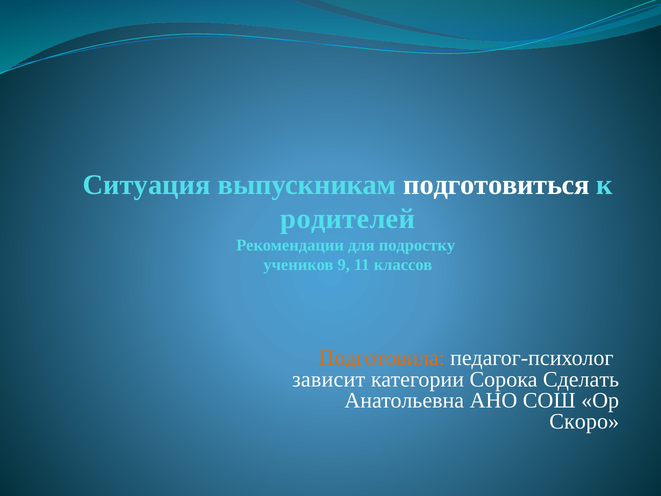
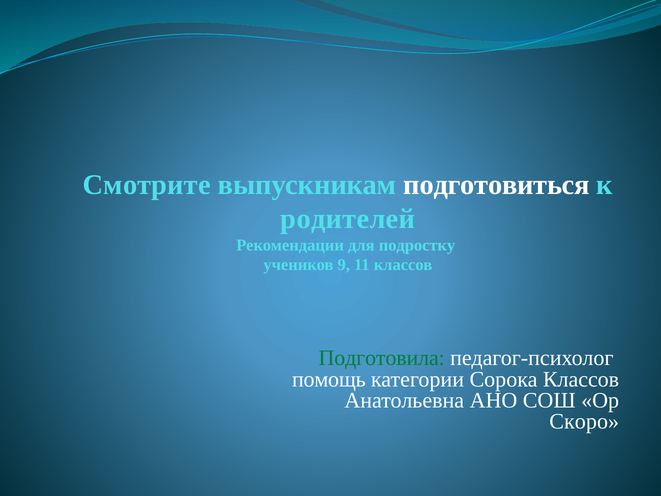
Ситуация: Ситуация -> Смотрите (147, 185)
Подготовила colour: orange -> green (382, 358)
зависит: зависит -> помощь (329, 379)
Сорока Сделать: Сделать -> Классов (581, 379)
